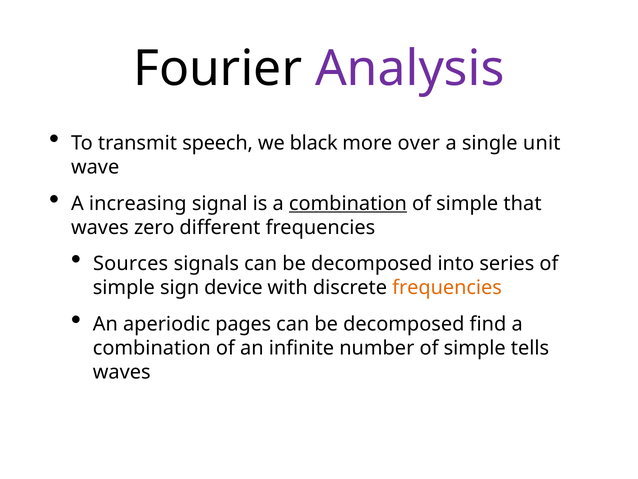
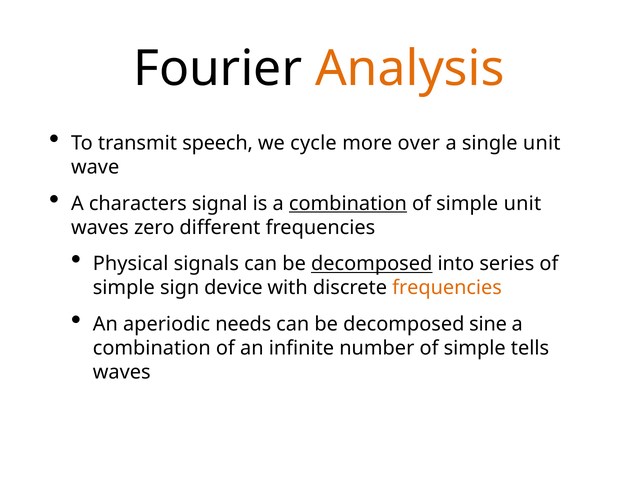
Analysis colour: purple -> orange (410, 69)
black: black -> cycle (313, 143)
increasing: increasing -> characters (138, 203)
simple that: that -> unit (522, 203)
Sources: Sources -> Physical (131, 264)
decomposed underline: none -> present (372, 264)
pages: pages -> needs (243, 324)
find: find -> sine (488, 324)
